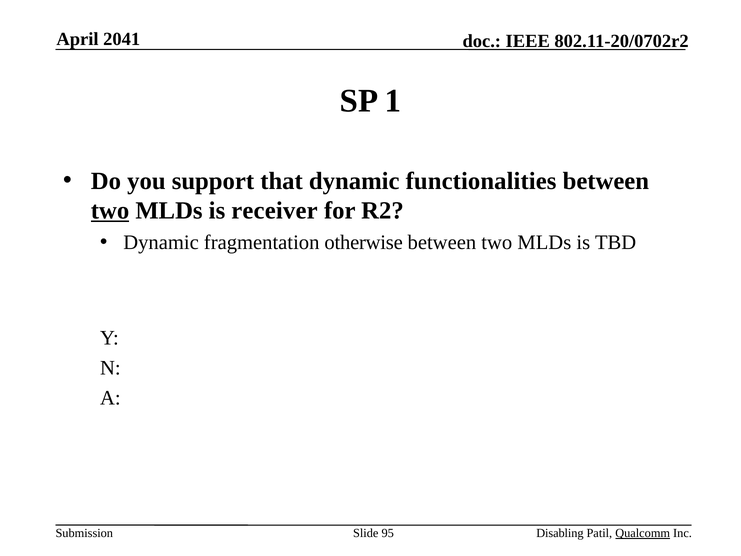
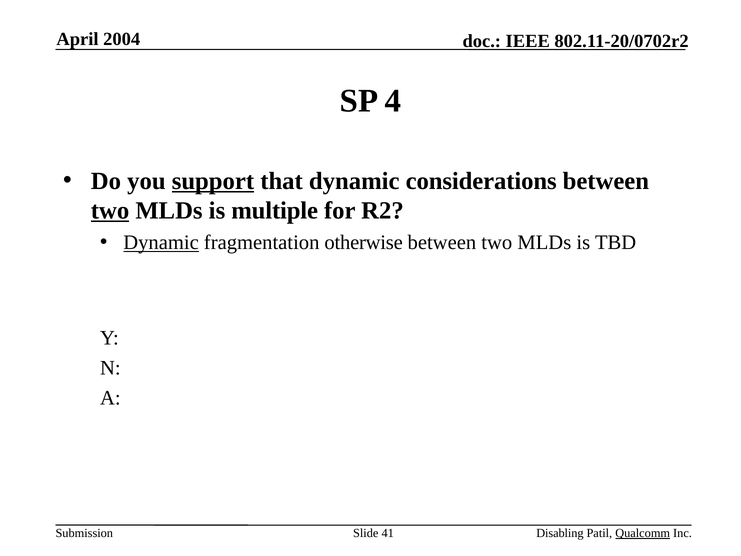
2041: 2041 -> 2004 (122, 39)
1: 1 -> 4 (393, 101)
support underline: none -> present (213, 181)
functionalities: functionalities -> considerations (481, 181)
receiver: receiver -> multiple (275, 210)
Dynamic underline: none -> present (161, 242)
95: 95 -> 41 (388, 533)
